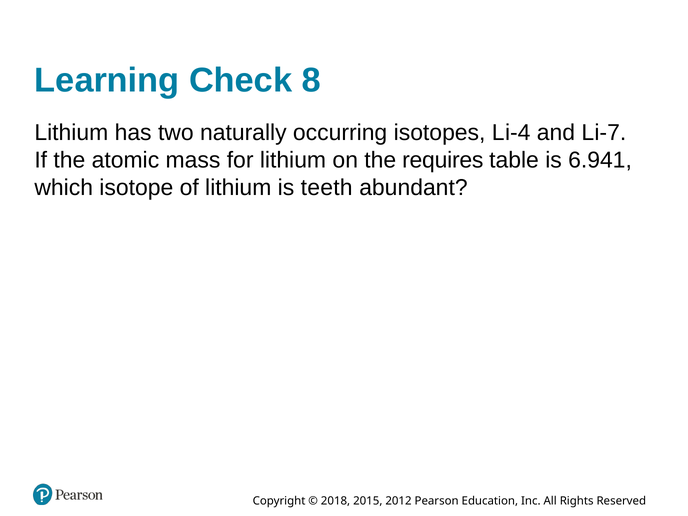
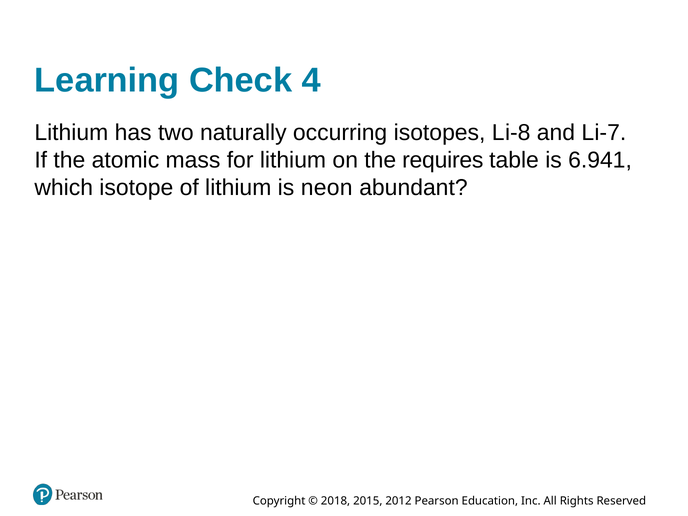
8: 8 -> 4 (311, 80)
i-4: i-4 -> i-8 (518, 132)
teeth: teeth -> neon (327, 188)
